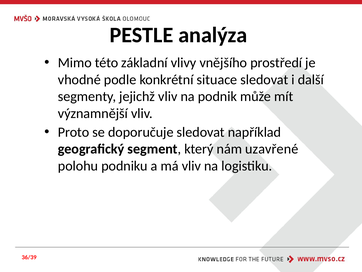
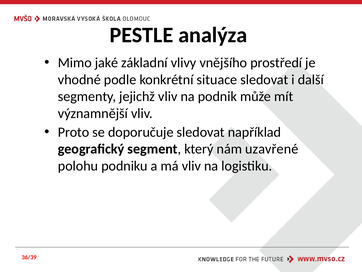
této: této -> jaké (107, 63)
